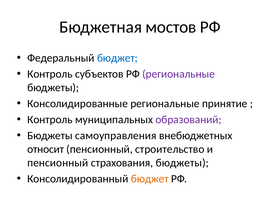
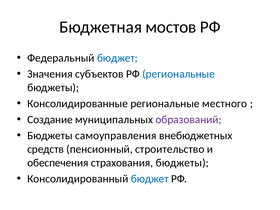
Контроль: Контроль -> Значения (50, 74)
региональные colour: purple -> blue (179, 74)
принятие: принятие -> местного (225, 104)
Контроль: Контроль -> Создание (50, 120)
относит: относит -> средств (46, 149)
пенсионный: пенсионный -> обеспечения (58, 163)
бюджет colour: orange -> blue (150, 179)
